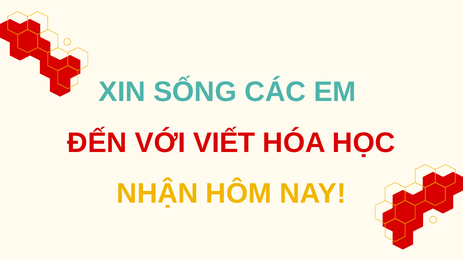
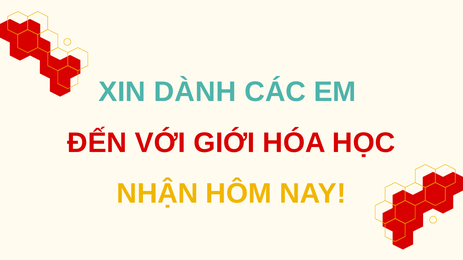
SỐNG: SỐNG -> DÀNH (195, 92)
VIẾT: VIẾT -> GIỚI (224, 143)
